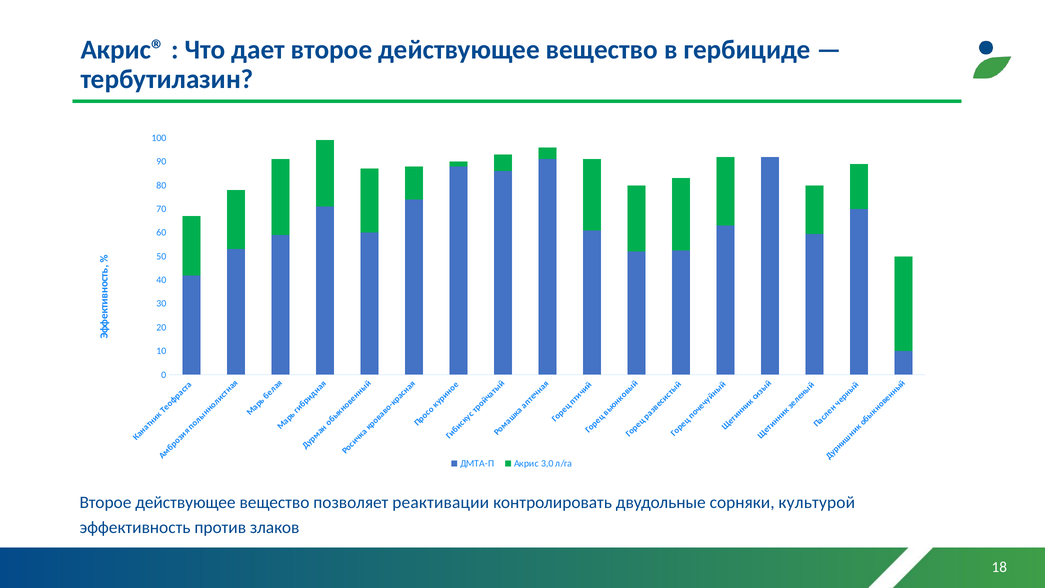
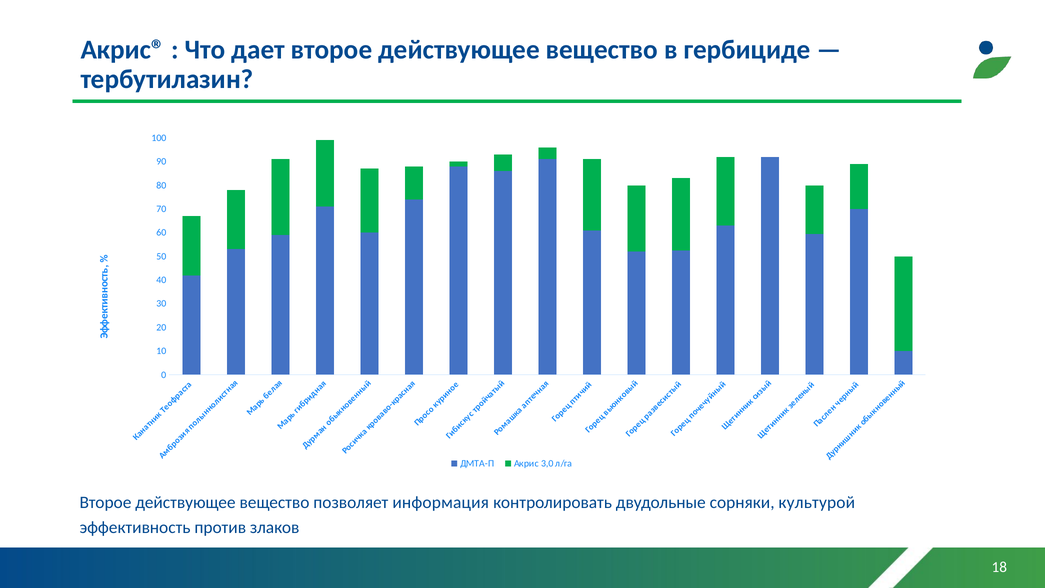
реактивации: реактивации -> информация (441, 502)
